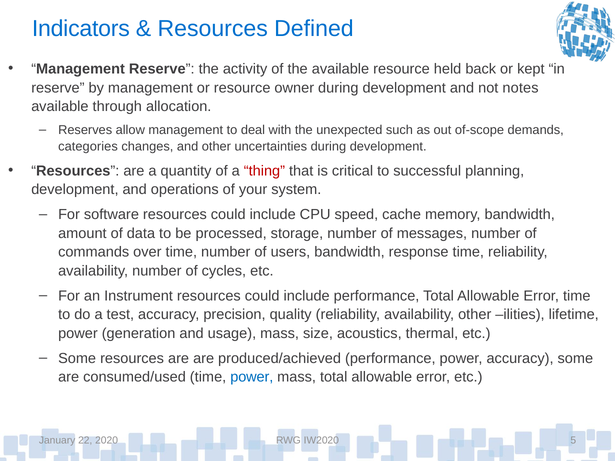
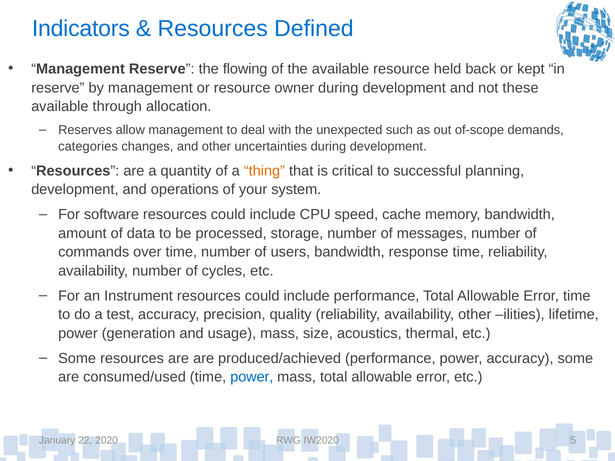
activity: activity -> flowing (245, 69)
notes: notes -> these (521, 88)
thing colour: red -> orange (264, 171)
